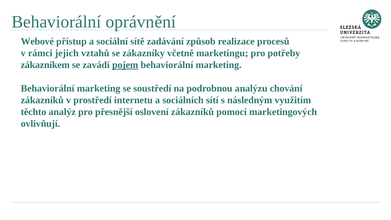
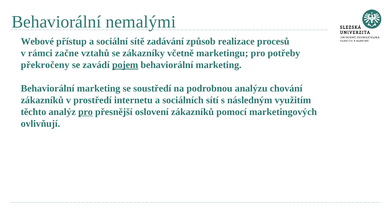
oprávnění: oprávnění -> nemalými (141, 22)
jejich: jejich -> začne (67, 53)
zákazníkem: zákazníkem -> překročeny (45, 65)
pro underline: none -> present (85, 112)
